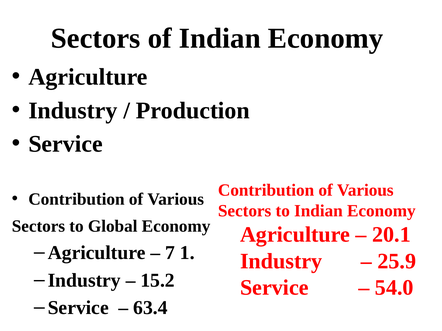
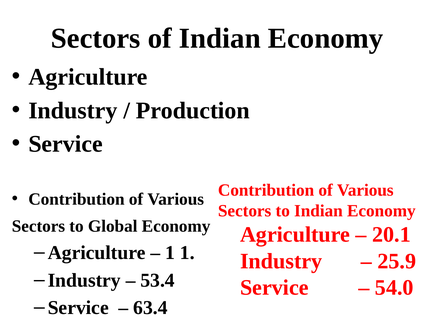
7: 7 -> 1 (170, 253)
15.2: 15.2 -> 53.4 (158, 281)
